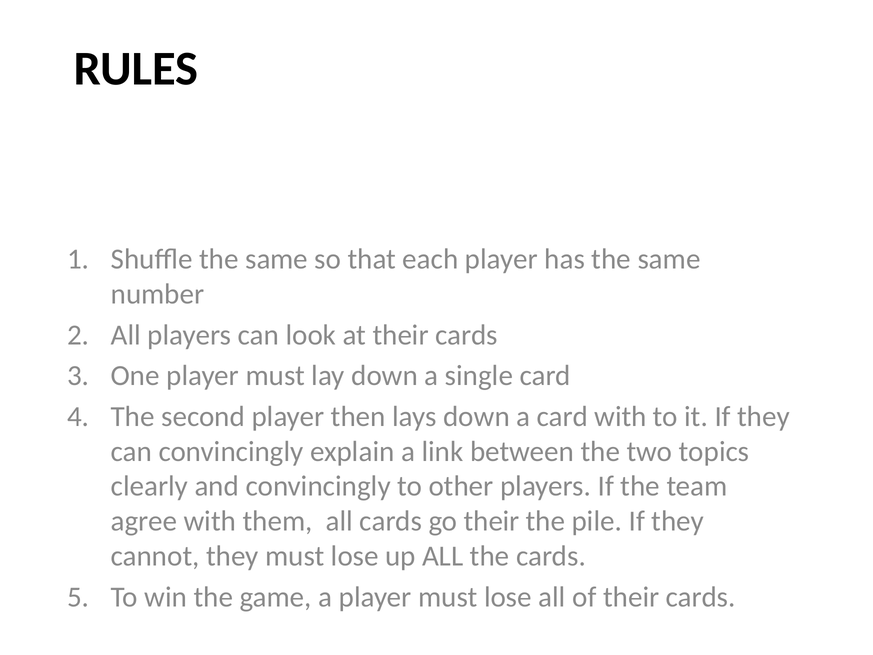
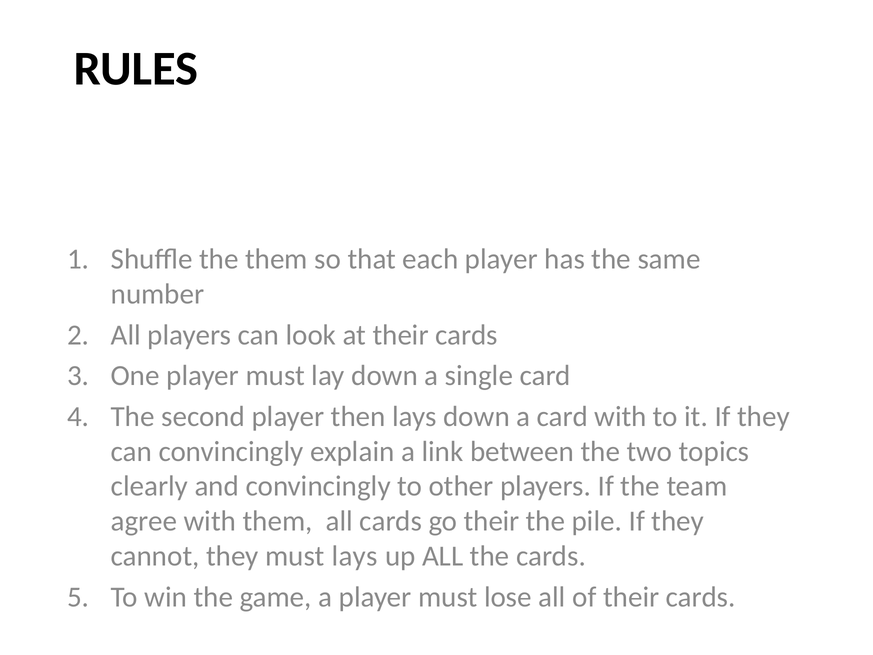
Shuffle the same: same -> them (277, 259)
they must lose: lose -> lays (355, 556)
